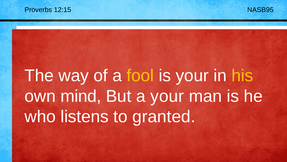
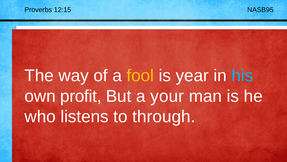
is your: your -> year (192, 75)
his colour: yellow -> light blue (242, 75)
mind: mind -> profit (81, 96)
granted: granted -> through (164, 116)
